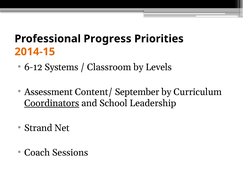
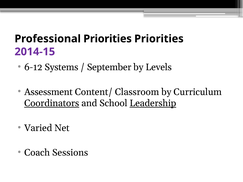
Professional Progress: Progress -> Priorities (108, 39)
2014-15 colour: orange -> purple (35, 52)
Classroom: Classroom -> September (109, 67)
September: September -> Classroom (137, 92)
Leadership underline: none -> present (153, 103)
Strand: Strand -> Varied (38, 128)
